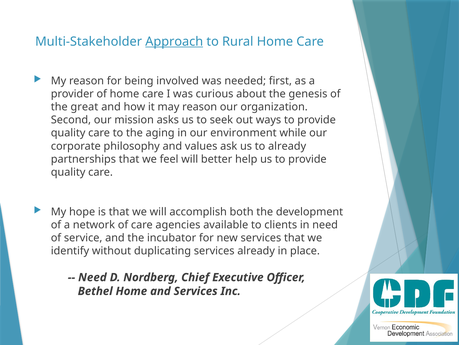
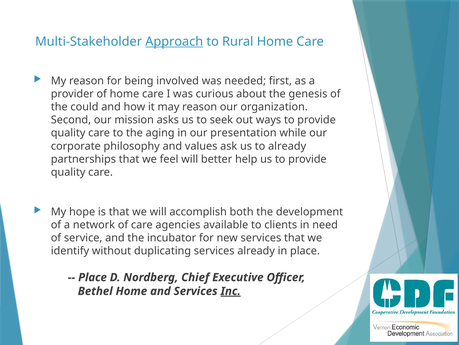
great: great -> could (84, 107)
environment: environment -> presentation (243, 133)
Need: Need -> Place (93, 277)
Inc underline: none -> present (231, 291)
